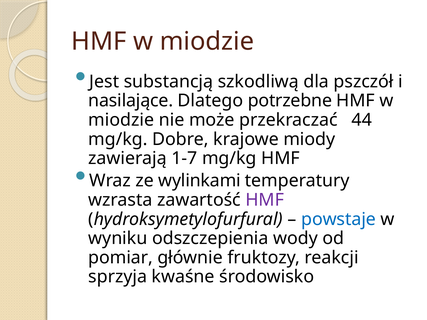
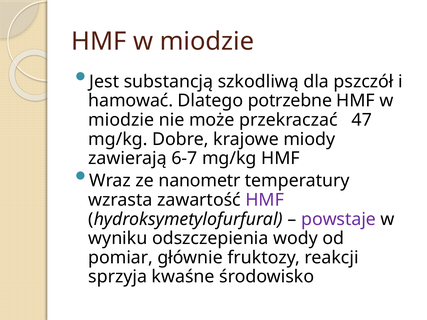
nasilające: nasilające -> hamować (131, 101)
44: 44 -> 47 (362, 120)
1-7: 1-7 -> 6-7 (184, 158)
wylinkami: wylinkami -> nanometr (200, 181)
powstaje colour: blue -> purple (339, 219)
